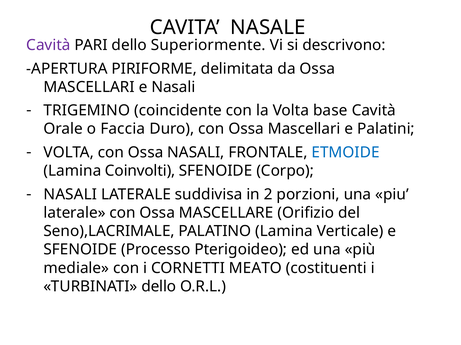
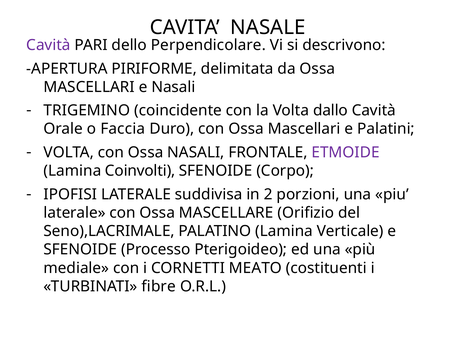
Superiormente: Superiormente -> Perpendicolare (208, 45)
base: base -> dallo (330, 111)
ETMOIDE colour: blue -> purple (346, 153)
NASALI: NASALI -> IPOFISI (70, 195)
TURBINATI dello: dello -> fibre (159, 287)
